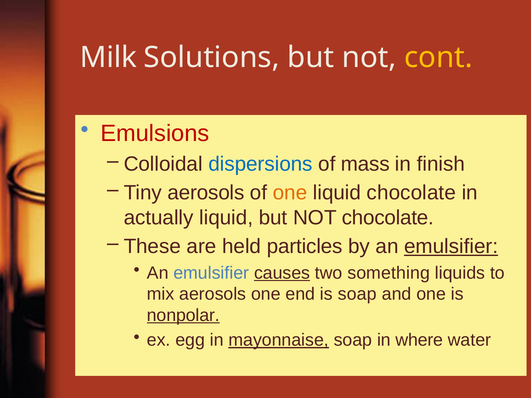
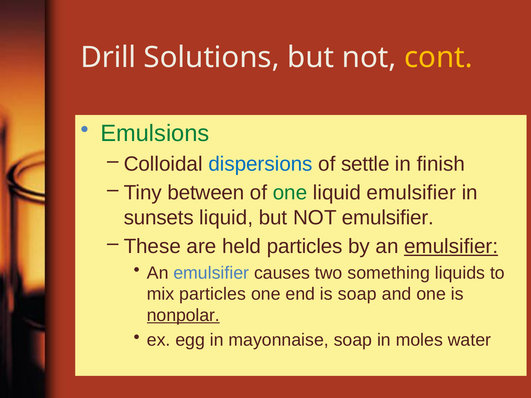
Milk: Milk -> Drill (108, 57)
Emulsions colour: red -> green (155, 134)
mass: mass -> settle (365, 164)
Tiny aerosols: aerosols -> between (206, 193)
one colour: orange -> green (290, 193)
liquid chocolate: chocolate -> emulsifier (411, 193)
actually: actually -> sunsets (159, 218)
NOT chocolate: chocolate -> emulsifier (388, 218)
causes underline: present -> none (282, 273)
mix aerosols: aerosols -> particles (213, 294)
mayonnaise underline: present -> none (279, 340)
where: where -> moles (419, 340)
